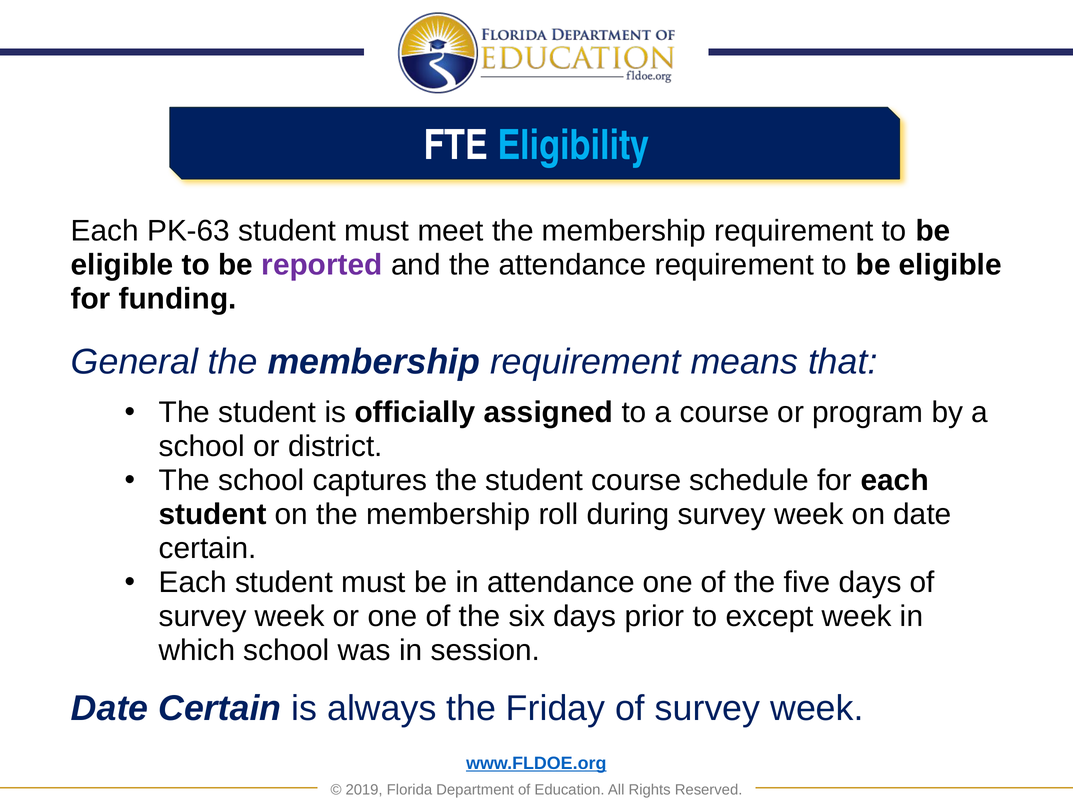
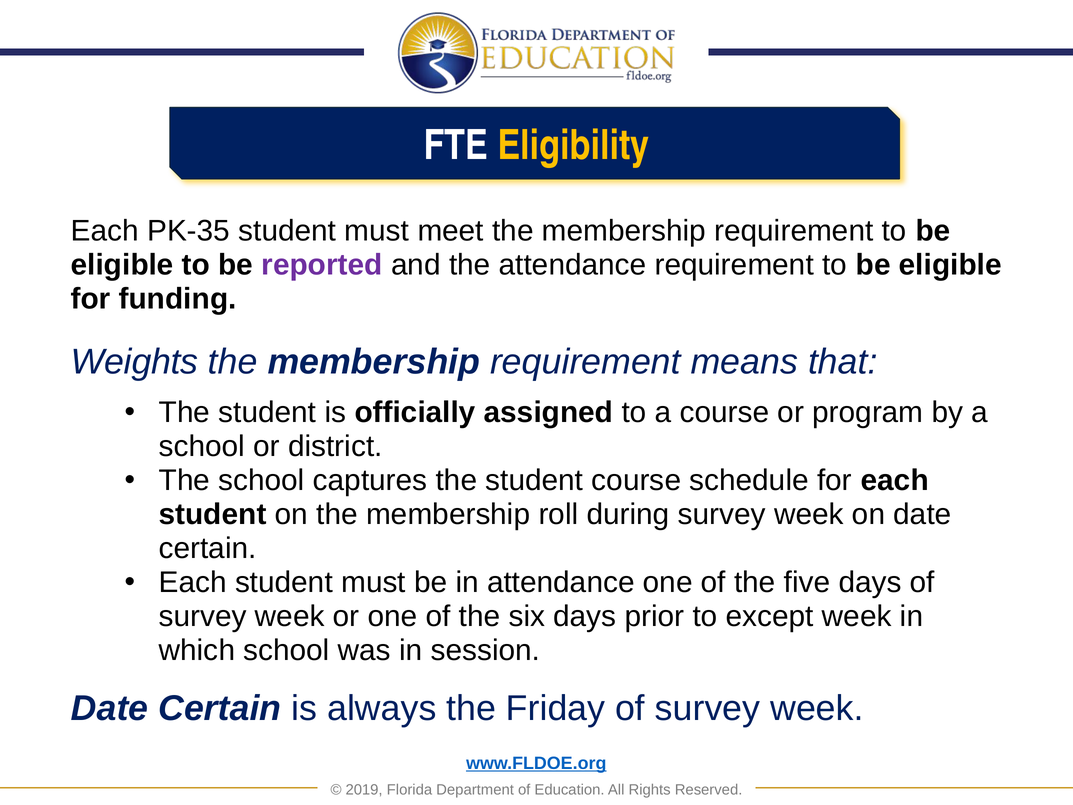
Eligibility colour: light blue -> yellow (574, 146)
PK-63: PK-63 -> PK-35 (189, 231)
General: General -> Weights (135, 362)
